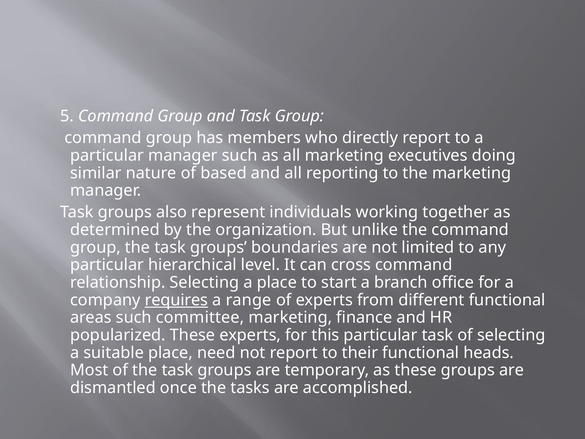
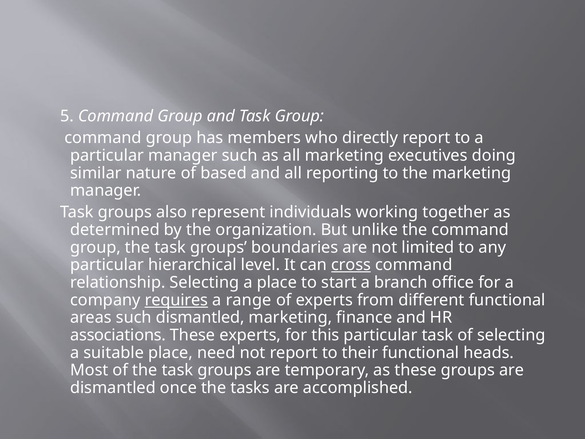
cross underline: none -> present (351, 265)
such committee: committee -> dismantled (200, 317)
popularized: popularized -> associations (118, 335)
